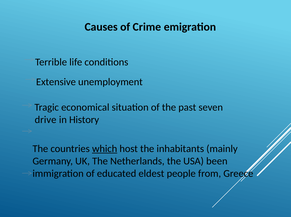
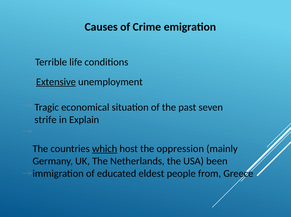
Extensive underline: none -> present (56, 82)
drive: drive -> strife (46, 120)
History: History -> Explain (84, 120)
inhabitants: inhabitants -> oppression (180, 149)
